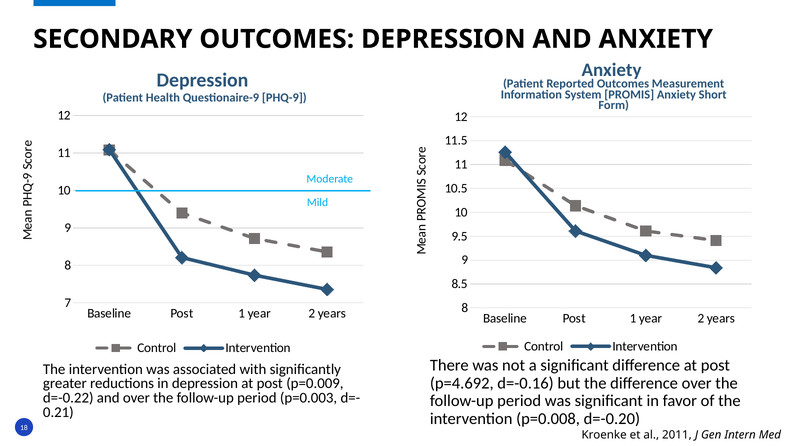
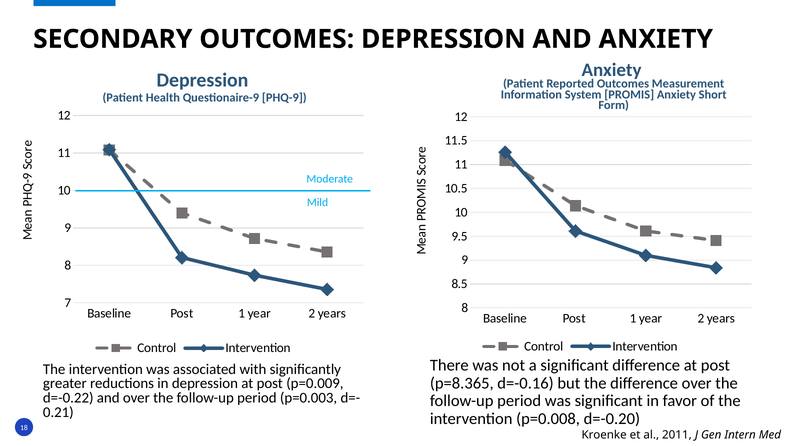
p=4.692: p=4.692 -> p=8.365 (462, 383)
